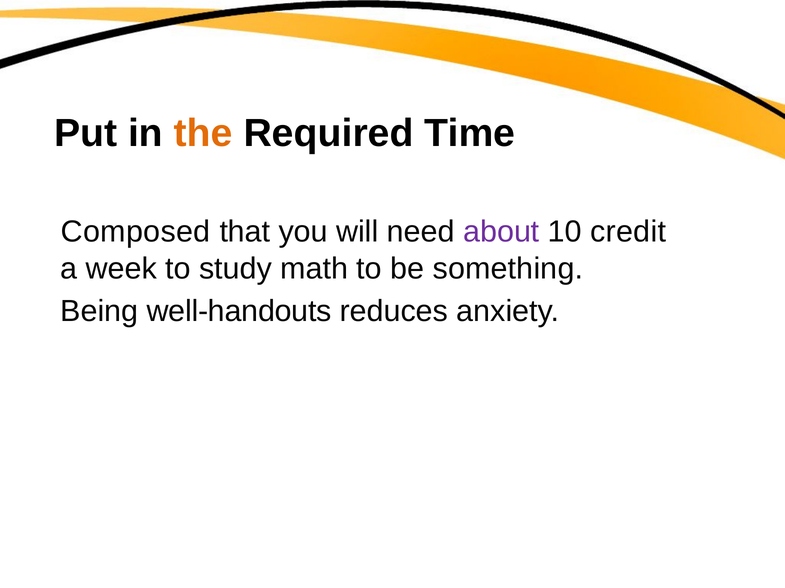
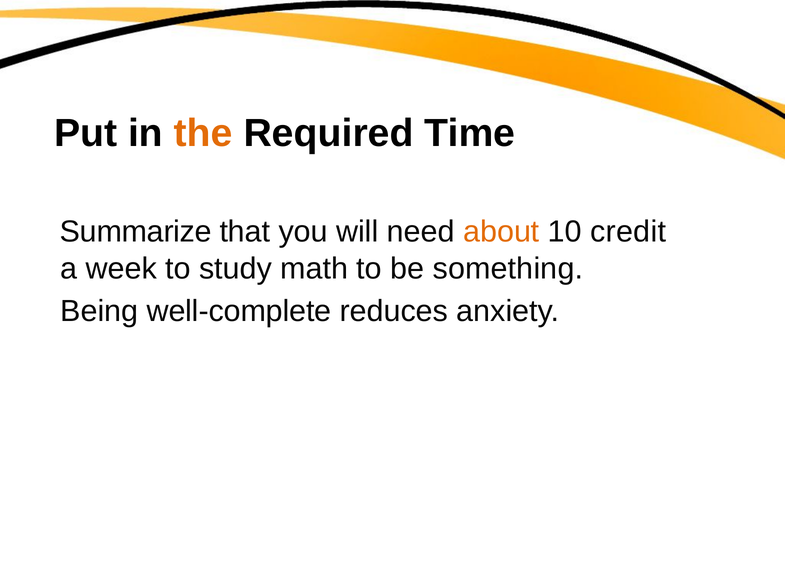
Composed: Composed -> Summarize (136, 232)
about colour: purple -> orange (501, 232)
well-handouts: well-handouts -> well-complete (239, 312)
